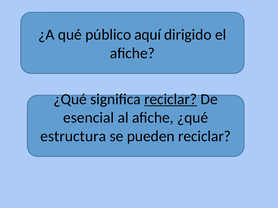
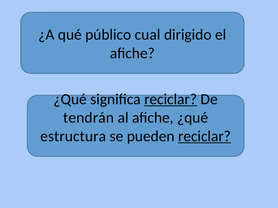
aquí: aquí -> cual (148, 35)
esencial: esencial -> tendrán (89, 118)
reciclar underline: none -> present (205, 136)
